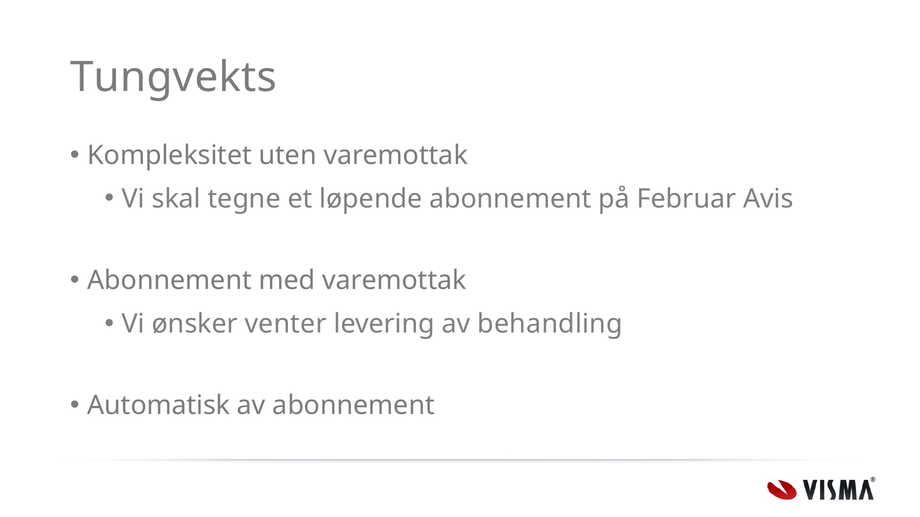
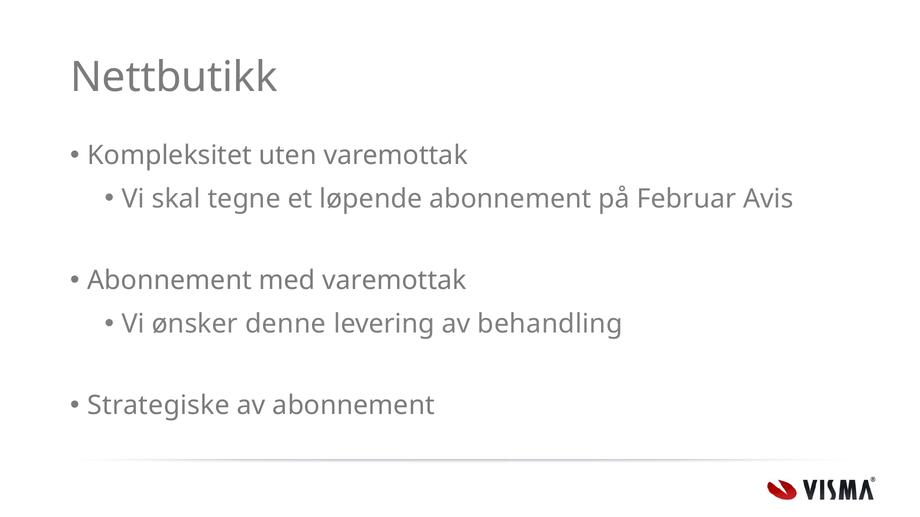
Tungvekts: Tungvekts -> Nettbutikk (174, 77)
venter: venter -> denne (286, 324)
Automatisk: Automatisk -> Strategiske (159, 406)
